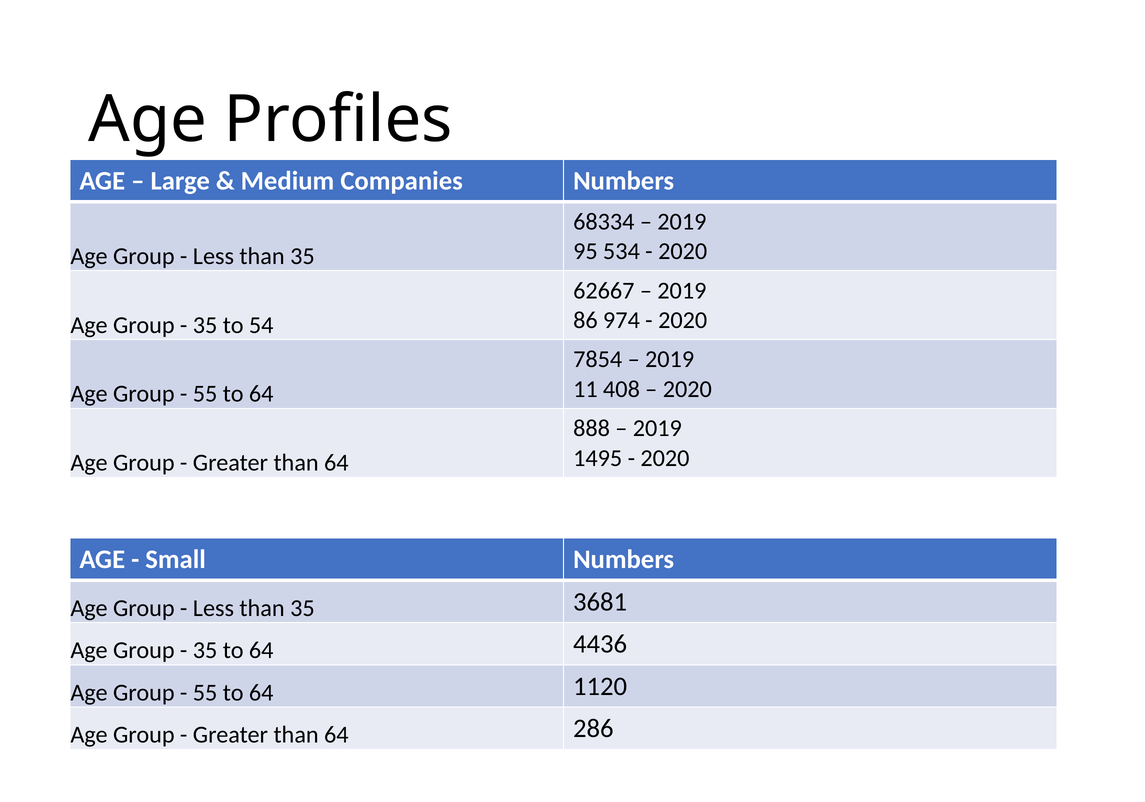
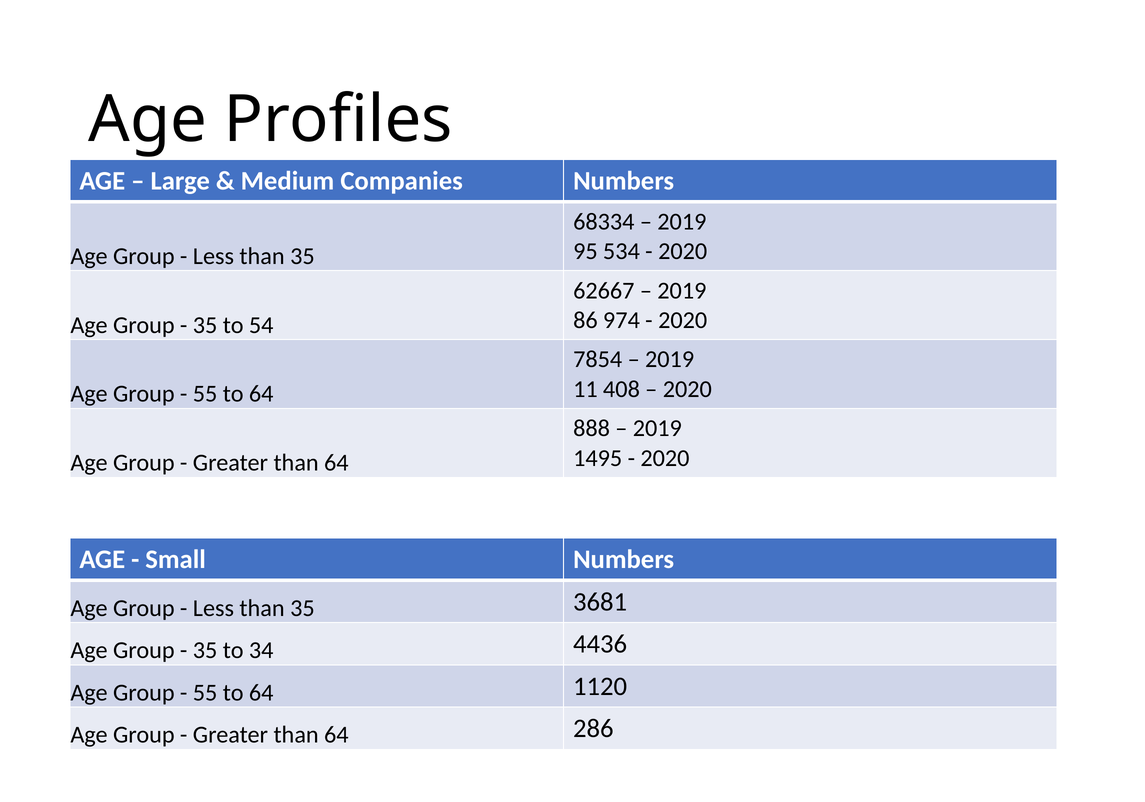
35 to 64: 64 -> 34 (261, 650)
